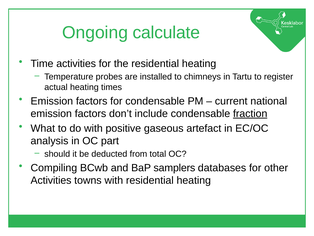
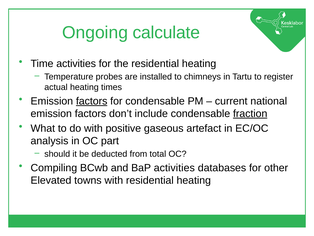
factors underline: none -> present (92, 101)
BaP samplers: samplers -> activities (174, 168)
Activities: Activities -> Elevated (51, 180)
